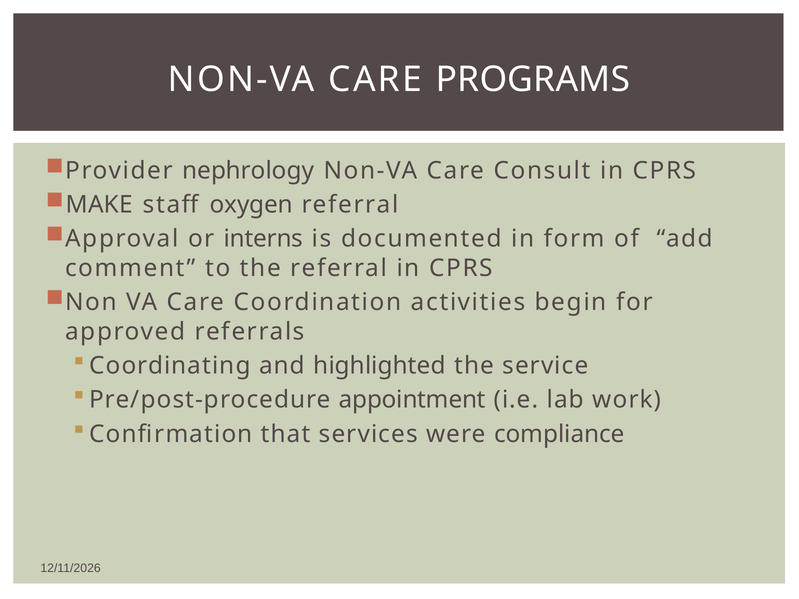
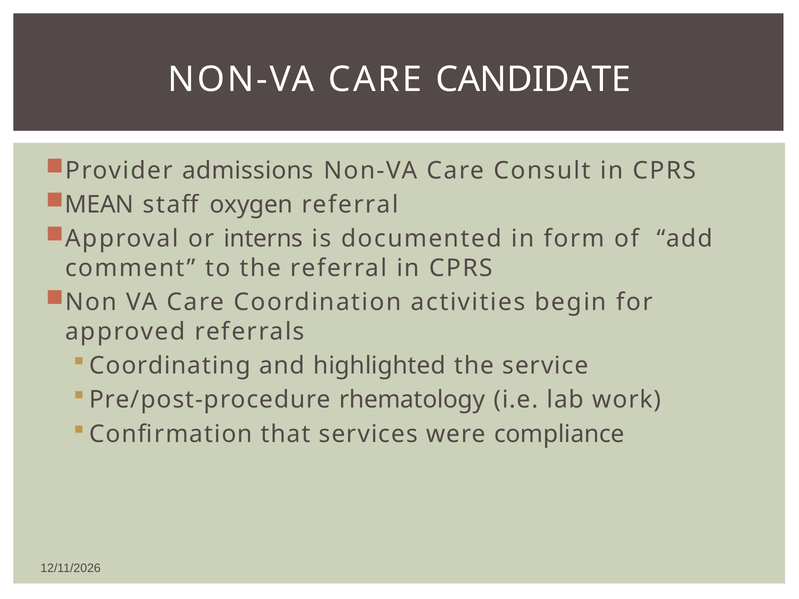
PROGRAMS: PROGRAMS -> CANDIDATE (533, 80)
nephrology: nephrology -> admissions (248, 171)
MAKE: MAKE -> MEAN (99, 205)
appointment: appointment -> rhematology (412, 400)
